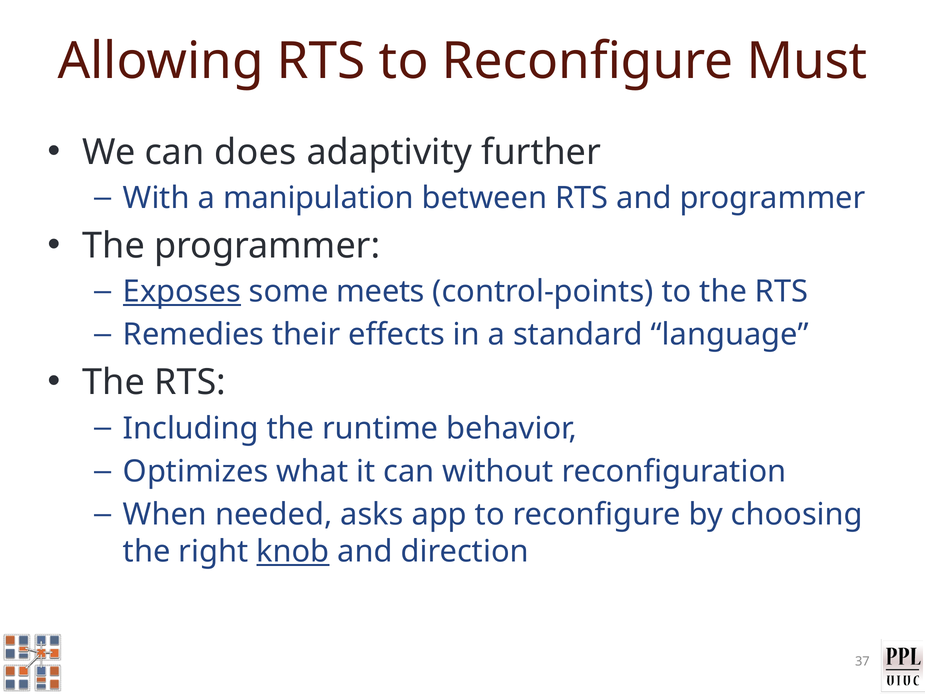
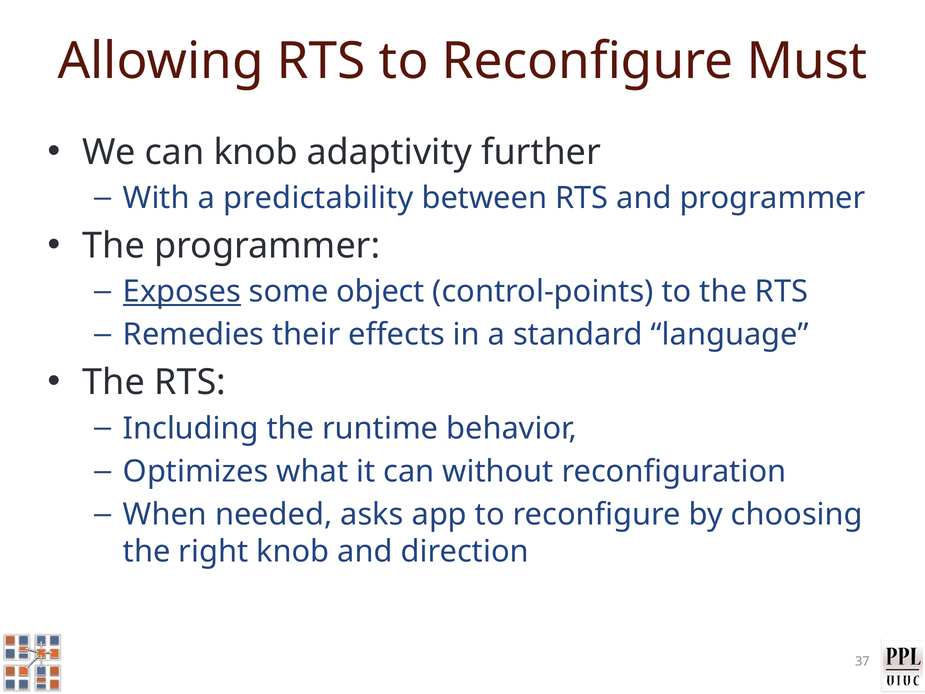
can does: does -> knob (256, 152)
manipulation: manipulation -> predictability (318, 198)
meets: meets -> object (380, 292)
knob underline: present -> none (293, 552)
